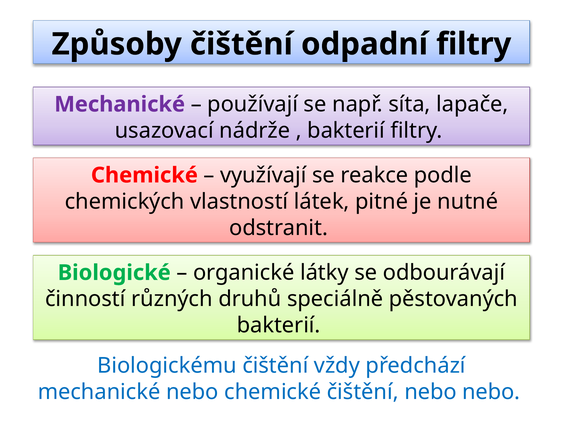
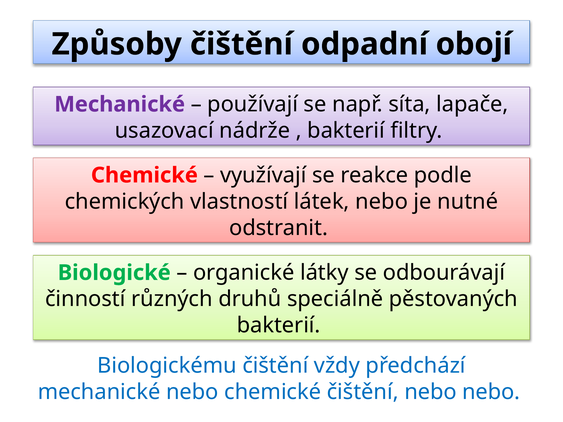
odpadní filtry: filtry -> obojí (474, 44)
látek pitné: pitné -> nebo (382, 202)
